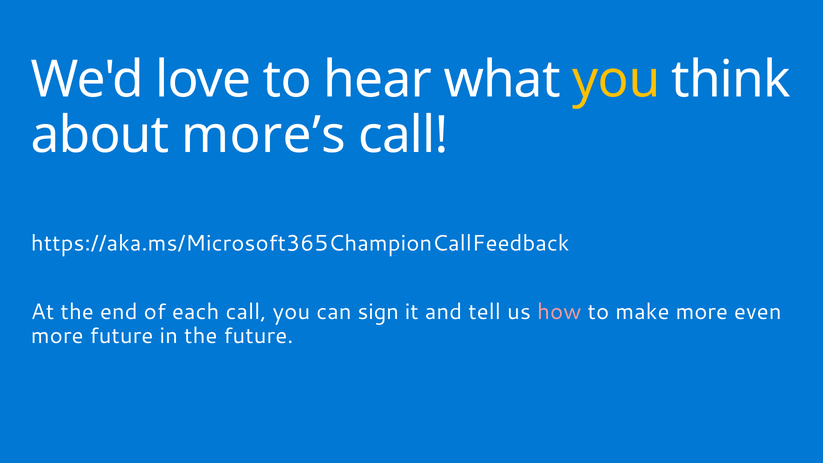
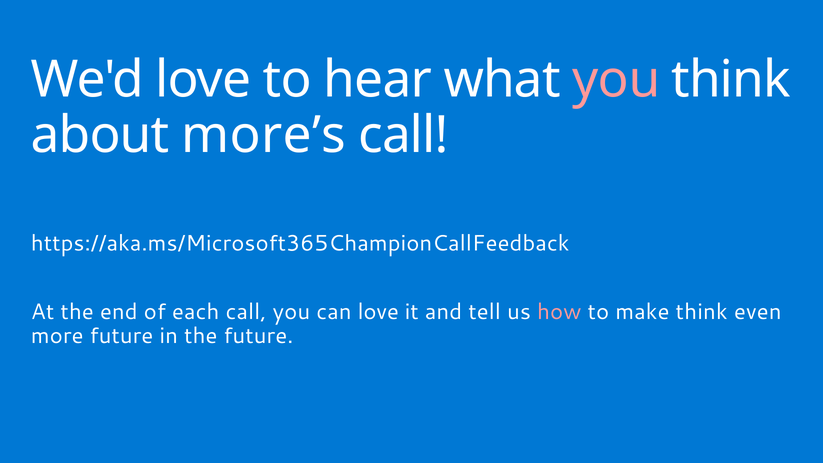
you colour: yellow -> pink (616, 80)
can sign: sign -> love (378, 312)
make more: more -> think (702, 312)
